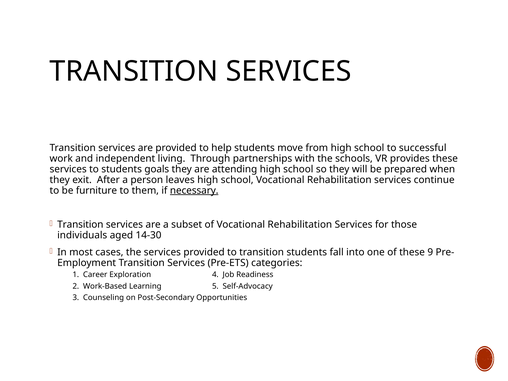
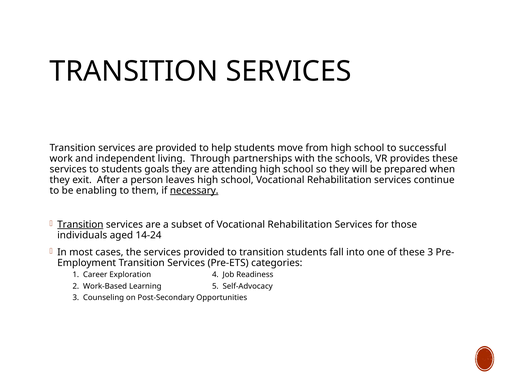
furniture: furniture -> enabling (96, 190)
Transition underline: none -> present (80, 225)
14-30: 14-30 -> 14-24 (149, 235)
these 9: 9 -> 3 (430, 252)
